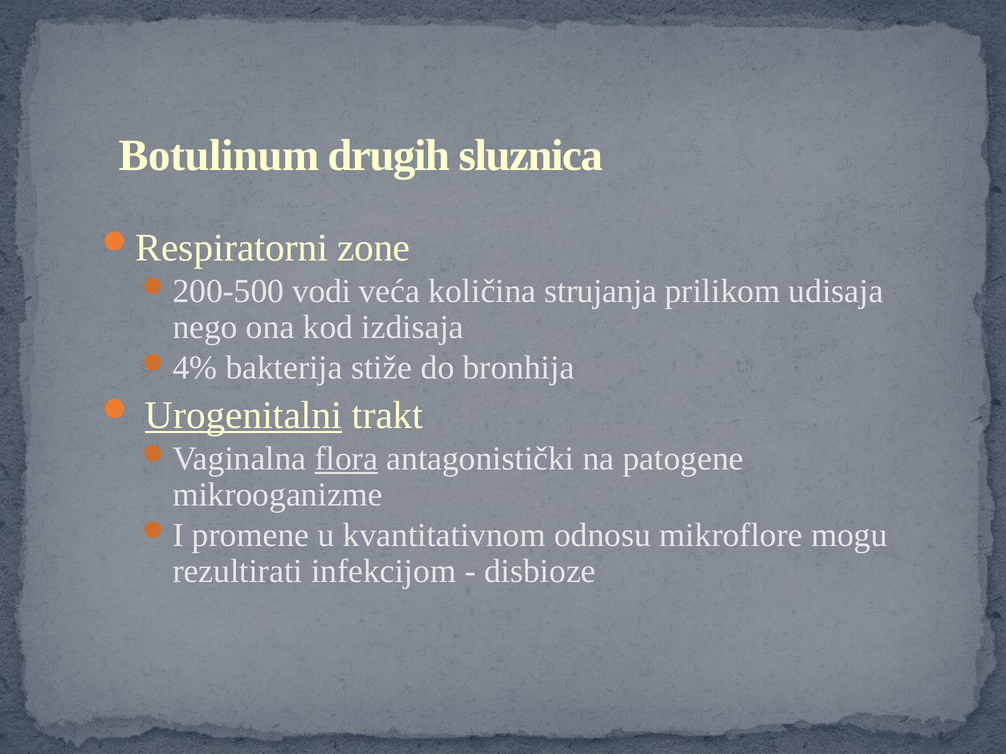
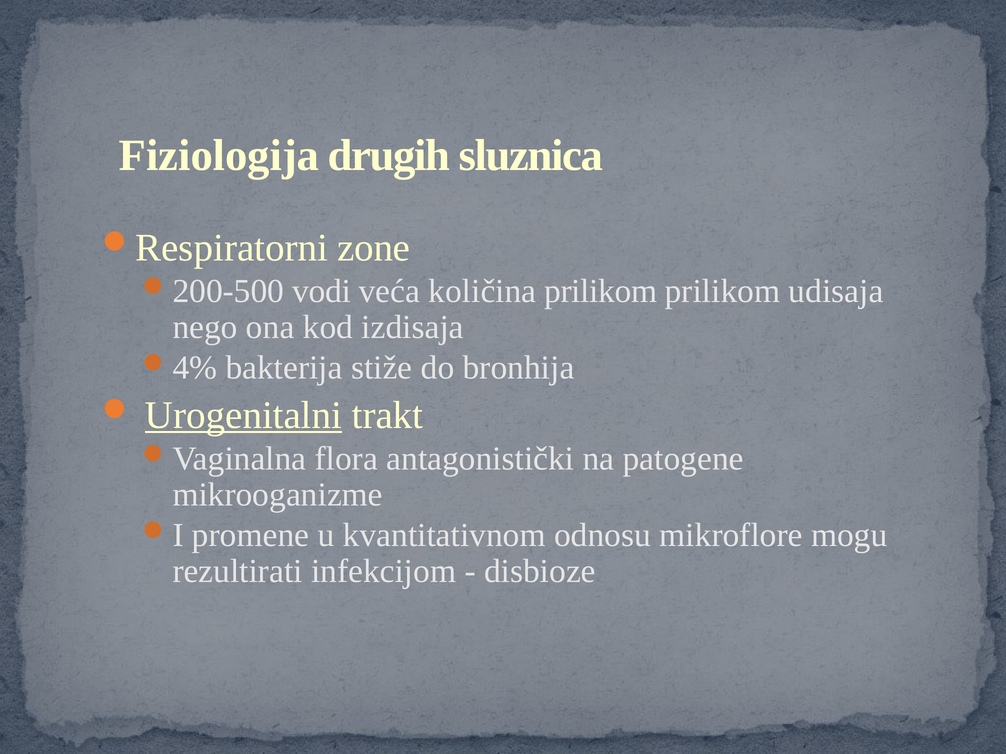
Botulinum: Botulinum -> Fiziologija (219, 156)
količina strujanja: strujanja -> prilikom (601, 291)
flora underline: present -> none (346, 459)
